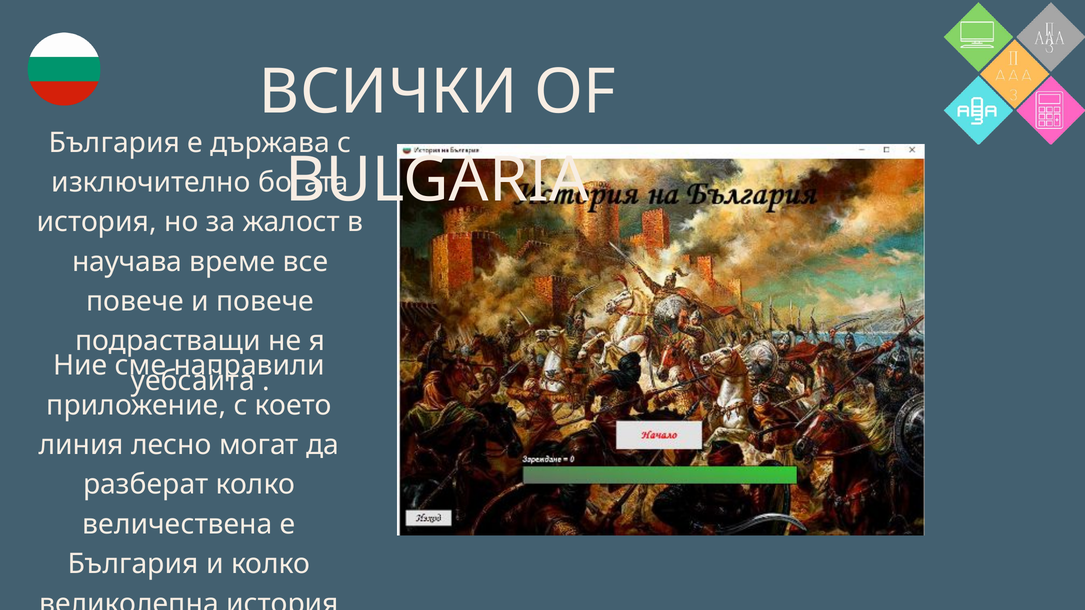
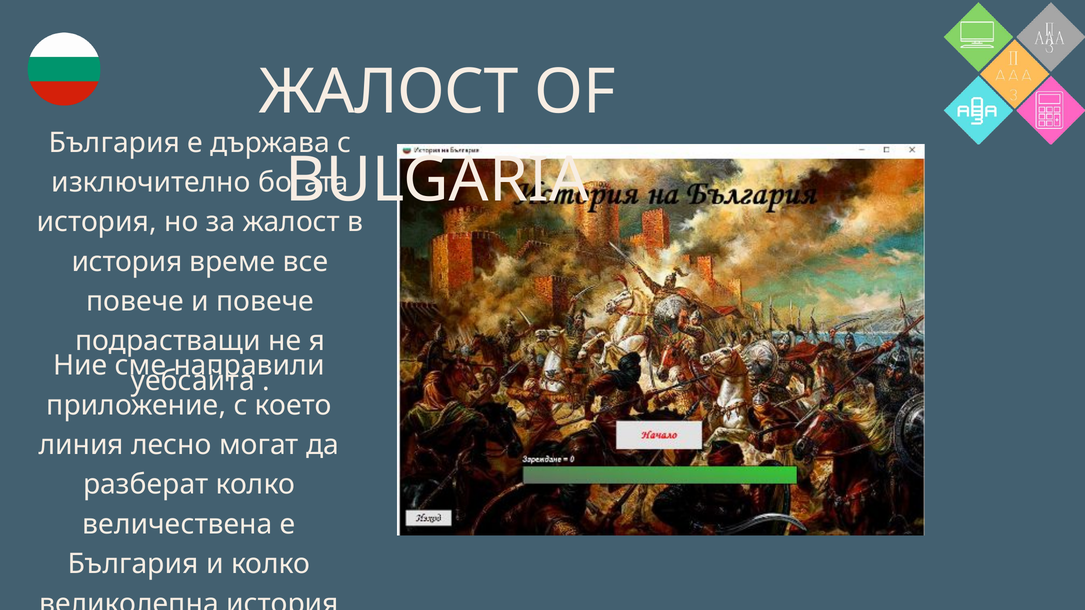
ВСИЧКИ: ВСИЧКИ -> ЖАЛОСТ (389, 92)
научава: научава -> история (127, 262)
